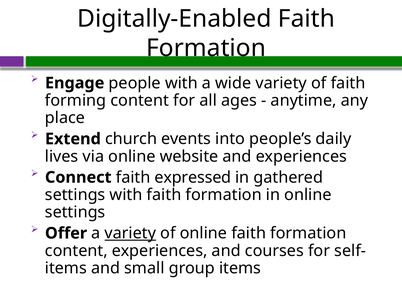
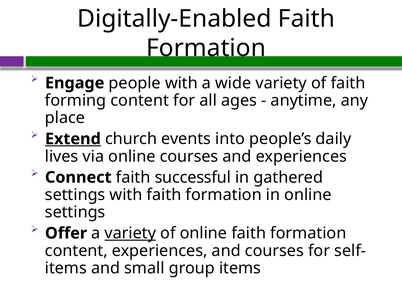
Extend underline: none -> present (73, 139)
online website: website -> courses (189, 157)
expressed: expressed -> successful (193, 178)
